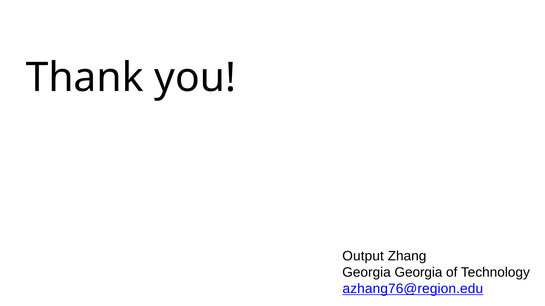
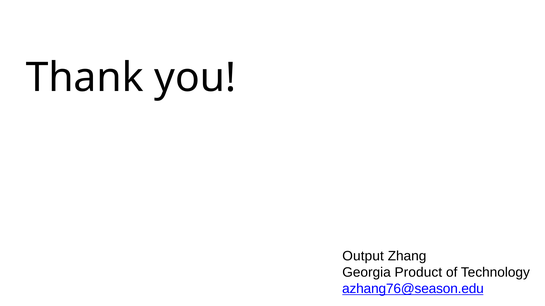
Georgia Georgia: Georgia -> Product (418, 273)
azhang76@region.edu: azhang76@region.edu -> azhang76@season.edu (413, 289)
